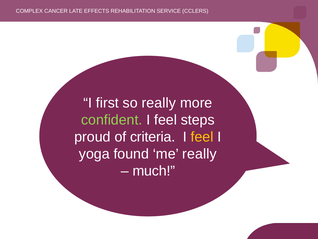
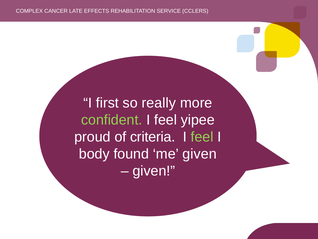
steps: steps -> yipee (198, 120)
feel colour: yellow -> light green (202, 137)
yoga: yoga -> body (94, 154)
me really: really -> given (199, 154)
much: much -> given (154, 171)
